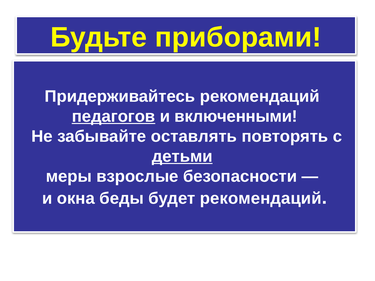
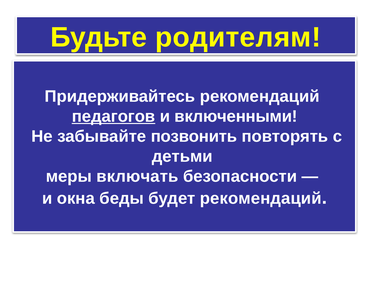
приборами: приборами -> родителям (238, 37)
оставлять: оставлять -> позвонить (194, 136)
детьми underline: present -> none (182, 156)
взрослые: взрослые -> включать (137, 176)
